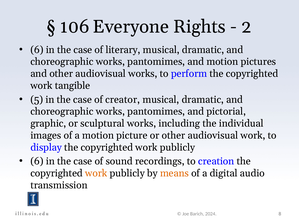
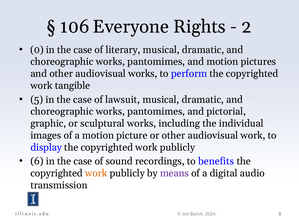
6: 6 -> 0 (37, 50)
creator: creator -> lawsuit (123, 100)
creation: creation -> benefits (216, 161)
means colour: orange -> purple (174, 173)
